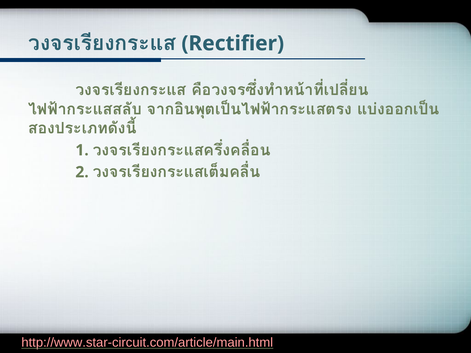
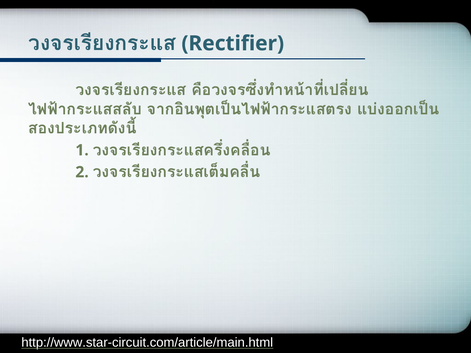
http://www.star-circuit.com/article/main.html colour: pink -> white (147, 343)
